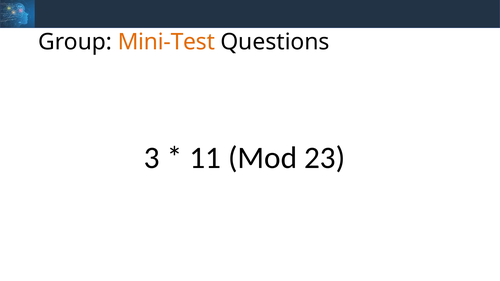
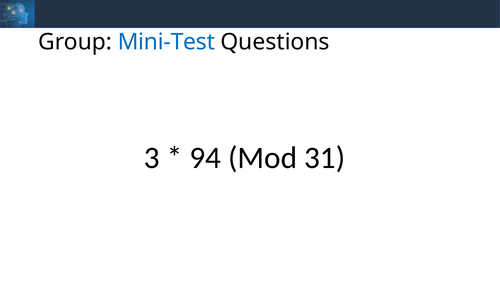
Mini-Test colour: orange -> blue (166, 42)
11: 11 -> 94 (205, 158)
23: 23 -> 31 (325, 158)
